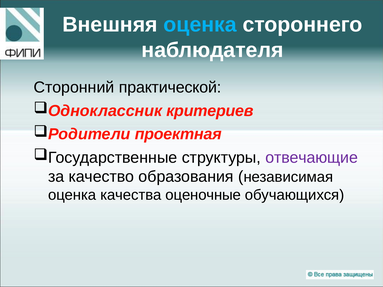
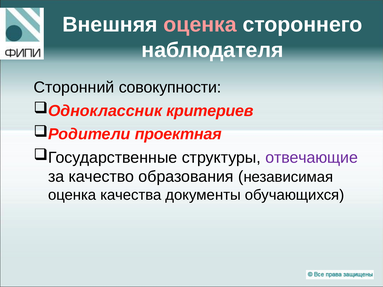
оценка colour: light blue -> pink (200, 25)
практической: практической -> совокупности (170, 87)
оценочные: оценочные -> документы (203, 195)
